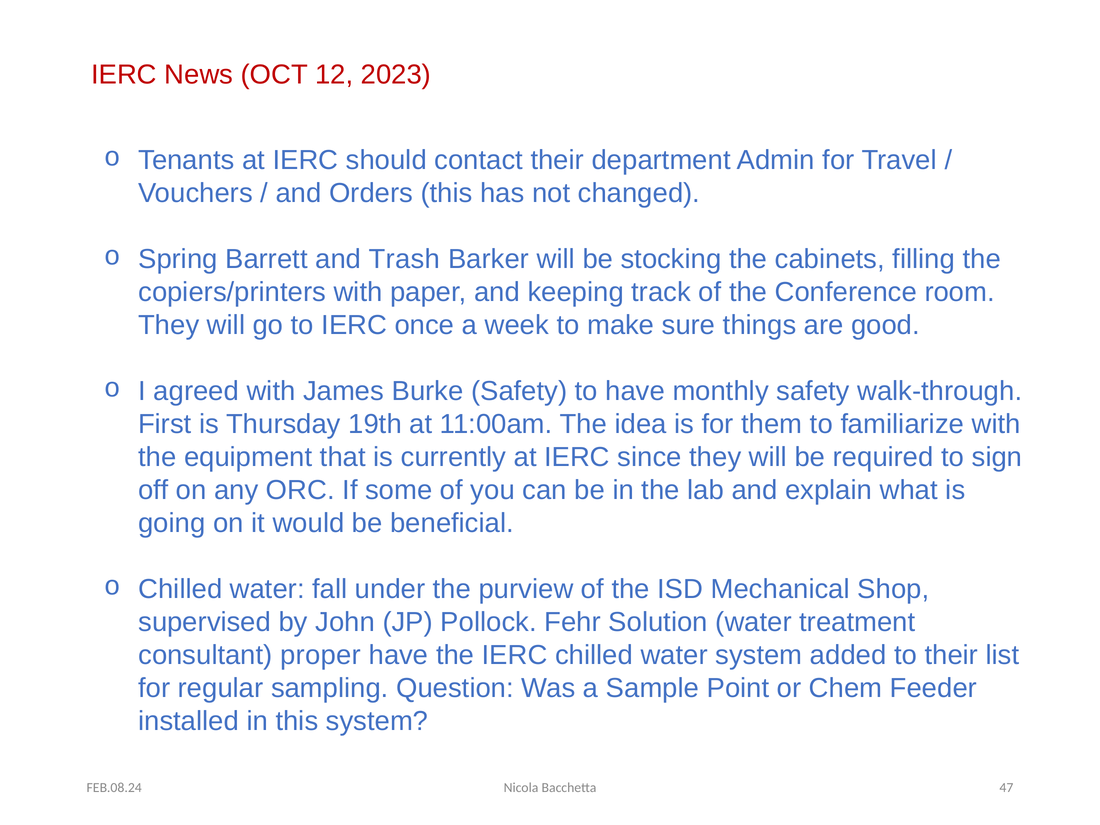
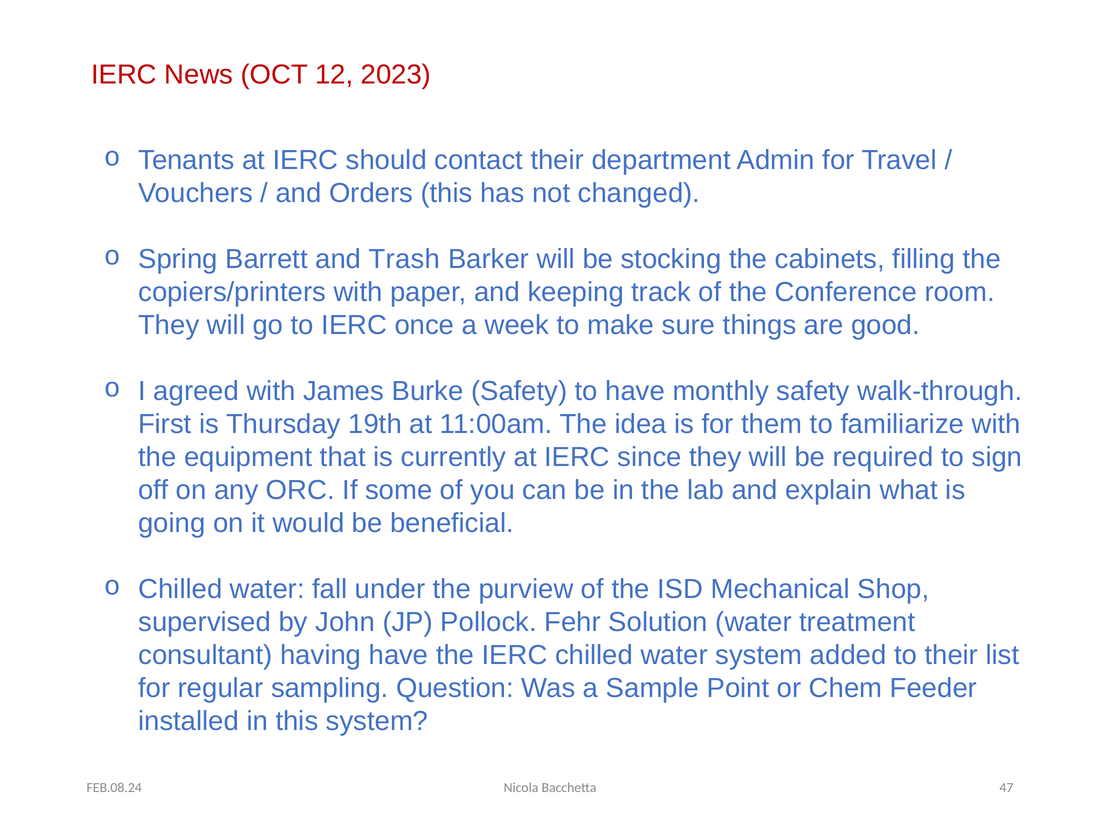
proper: proper -> having (321, 655)
